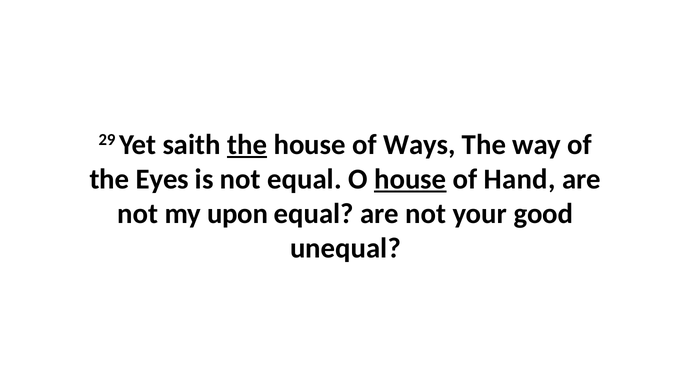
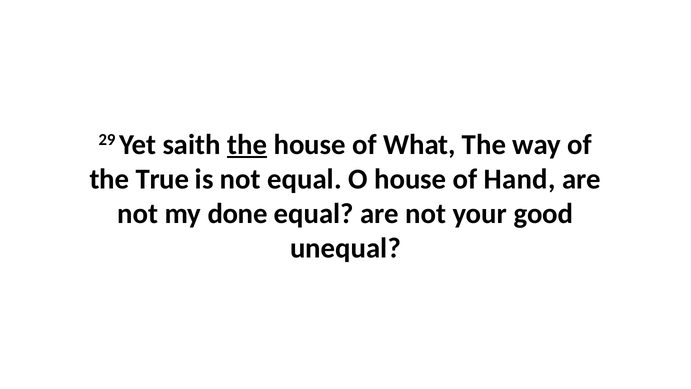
Ways: Ways -> What (420, 145)
Eyes: Eyes -> True (162, 179)
house underline: present -> none (410, 179)
upon: upon -> done (238, 214)
